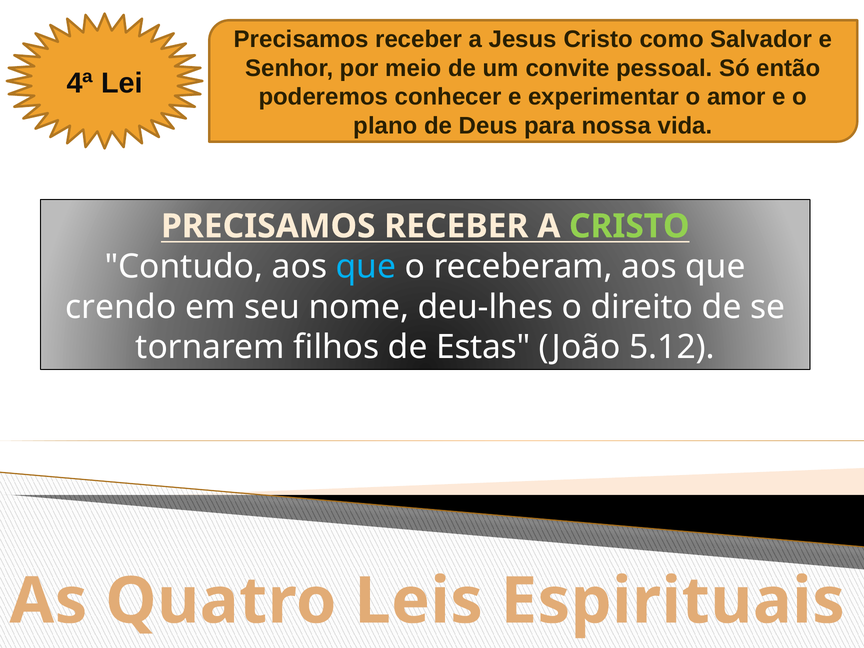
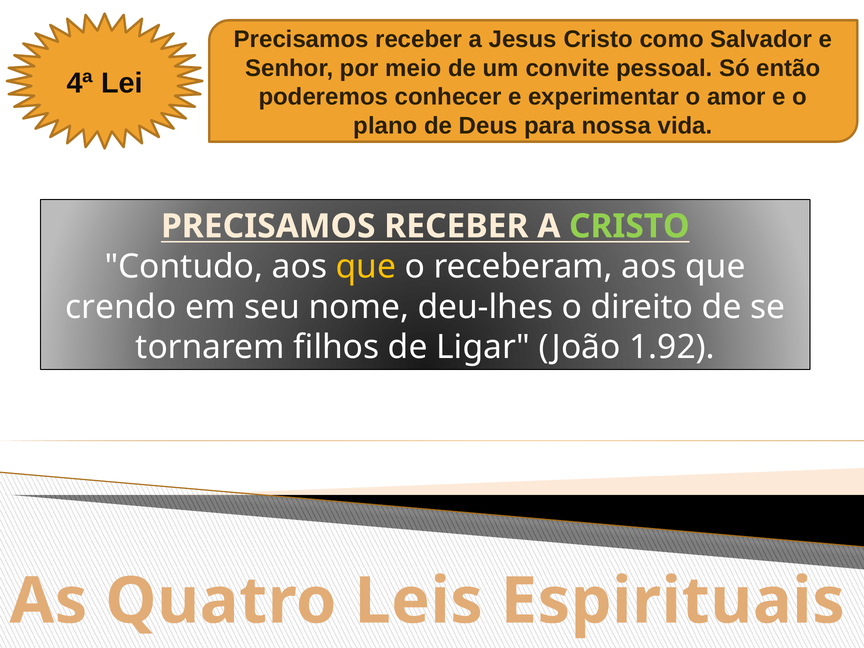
que colour: light blue -> yellow (366, 267)
Estas: Estas -> Ligar (483, 347)
5.12: 5.12 -> 1.92 (672, 347)
